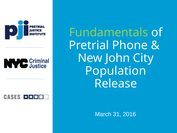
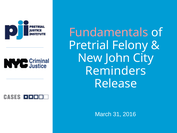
Fundamentals colour: light green -> pink (109, 32)
Phone: Phone -> Felony (130, 45)
Population: Population -> Reminders (116, 71)
